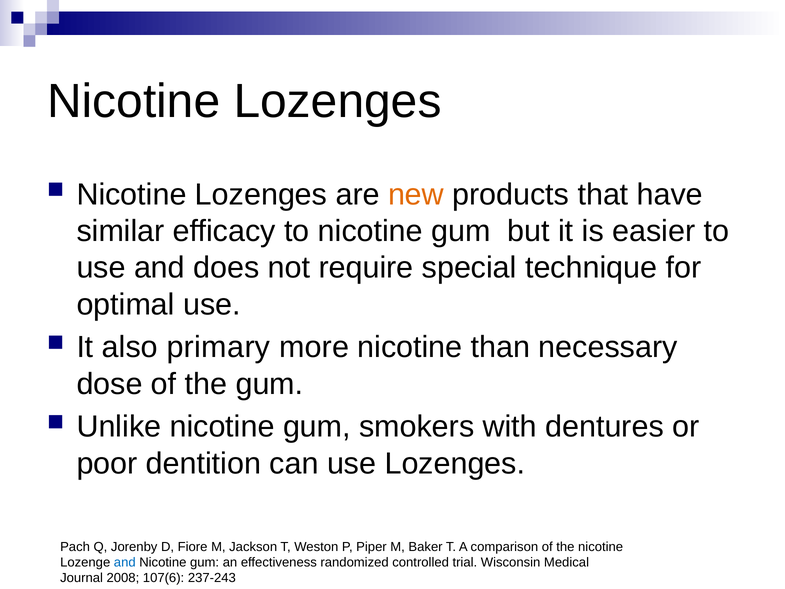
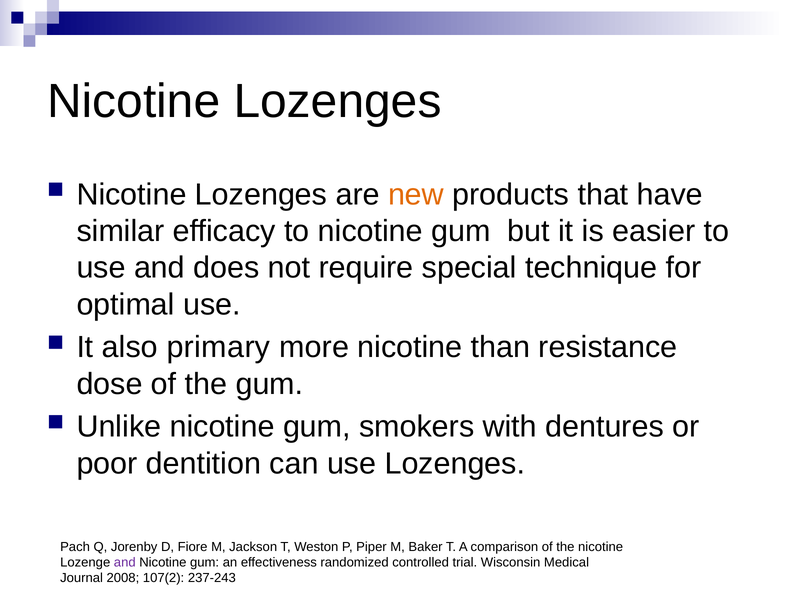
necessary: necessary -> resistance (608, 347)
and colour: blue -> purple (125, 562)
107(6: 107(6 -> 107(2 (164, 578)
